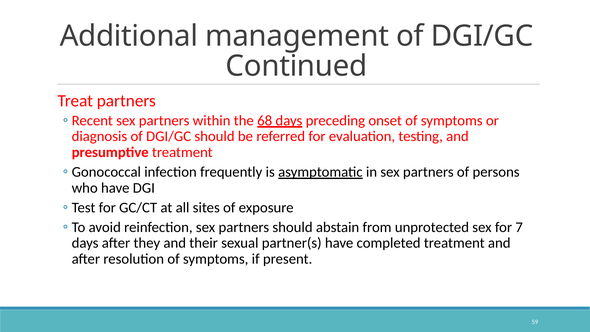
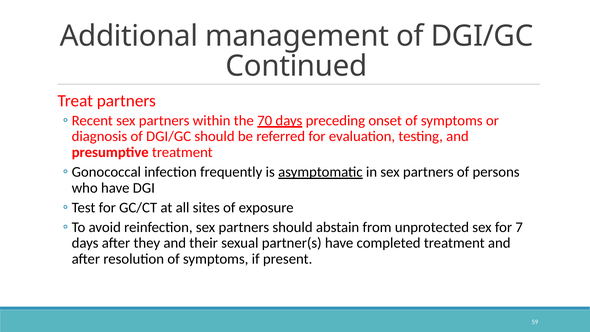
68: 68 -> 70 (265, 120)
